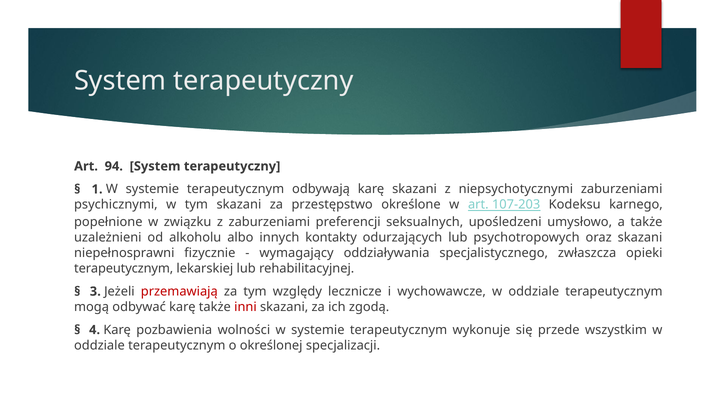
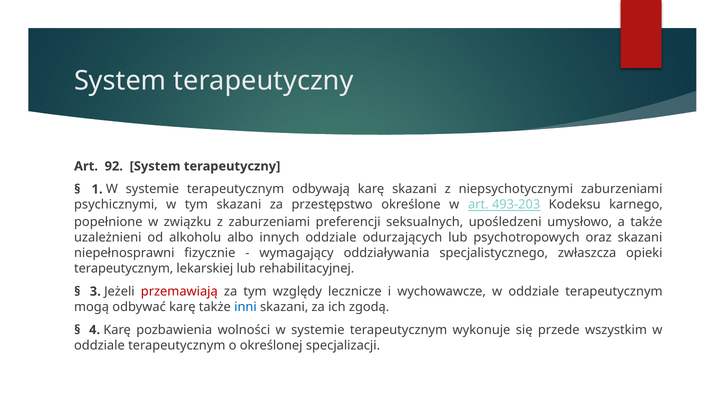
94: 94 -> 92 (114, 166)
107-203: 107-203 -> 493-203 (516, 205)
innych kontakty: kontakty -> oddziale (331, 238)
inni colour: red -> blue (245, 307)
